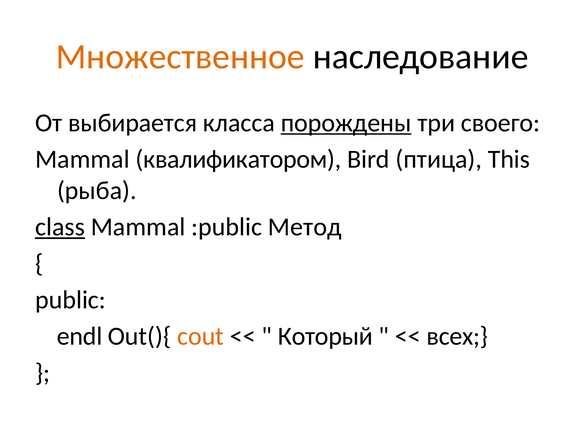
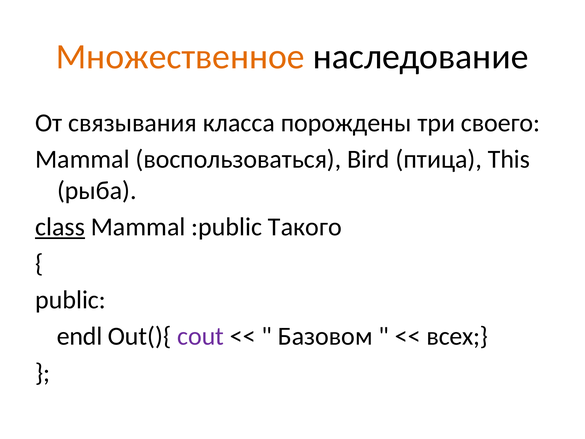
выбирается: выбирается -> связывания (133, 123)
порождены underline: present -> none (346, 123)
квалификатором: квалификатором -> воспользоваться (238, 159)
Метод: Метод -> Такого (305, 227)
cout colour: orange -> purple (201, 336)
Который: Который -> Базовом (325, 336)
